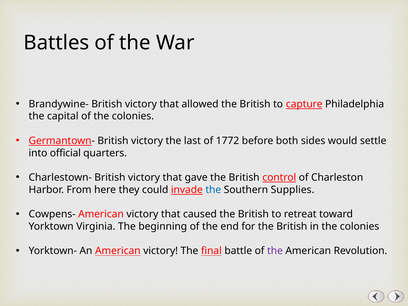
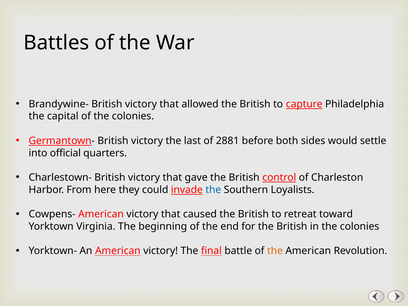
1772: 1772 -> 2881 (228, 141)
Supplies: Supplies -> Loyalists (293, 190)
the colour: purple -> orange (275, 251)
